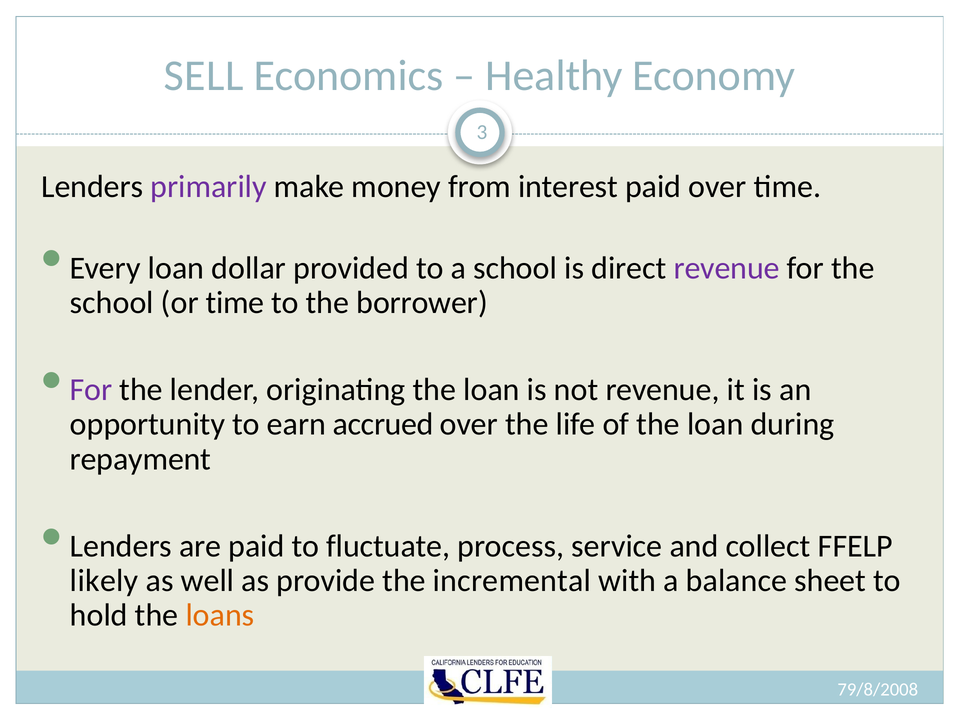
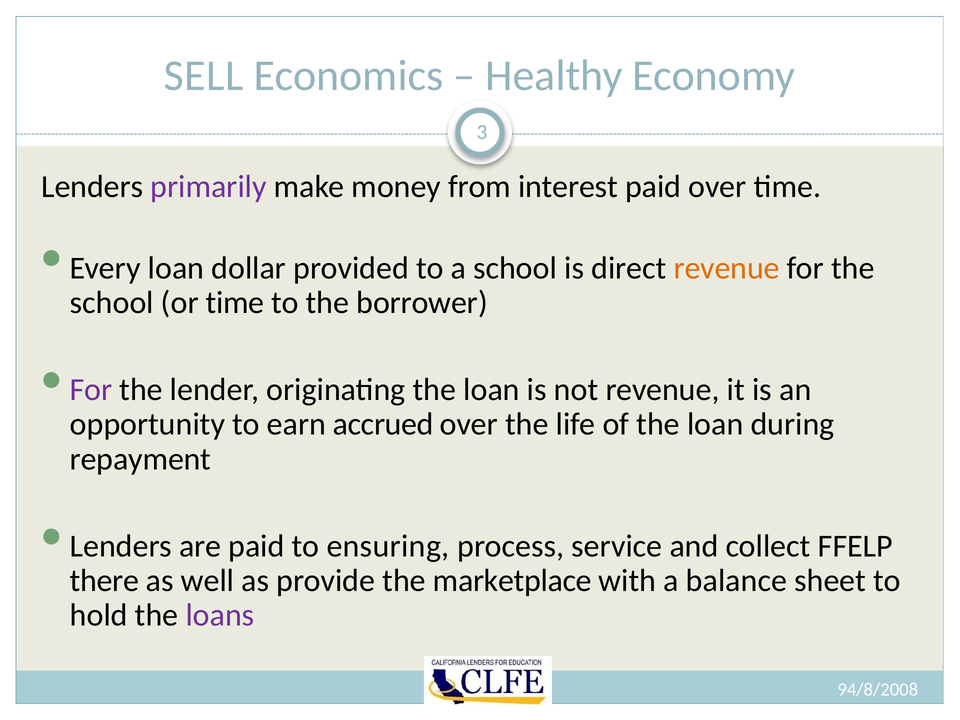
revenue colour: purple -> orange (727, 268)
fluctuate: fluctuate -> ensuring (388, 546)
likely: likely -> there (104, 581)
incremental: incremental -> marketplace (512, 581)
loans colour: orange -> purple (220, 615)
79/8/2008: 79/8/2008 -> 94/8/2008 (878, 690)
